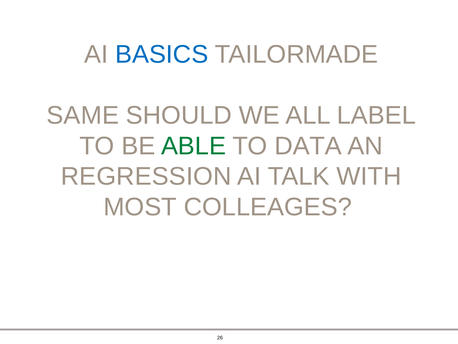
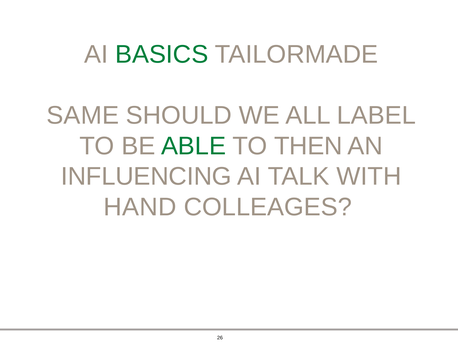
BASICS colour: blue -> green (162, 54)
DATA: DATA -> THEN (308, 146)
REGRESSION: REGRESSION -> INFLUENCING (146, 176)
MOST: MOST -> HAND (140, 207)
